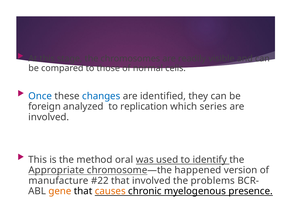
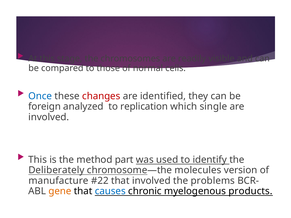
changes colour: blue -> red (101, 96)
series: series -> single (213, 107)
oral: oral -> part (124, 160)
Appropriate: Appropriate -> Deliberately (56, 170)
happened: happened -> molecules (198, 170)
causes colour: orange -> blue (110, 191)
presence: presence -> products (251, 191)
